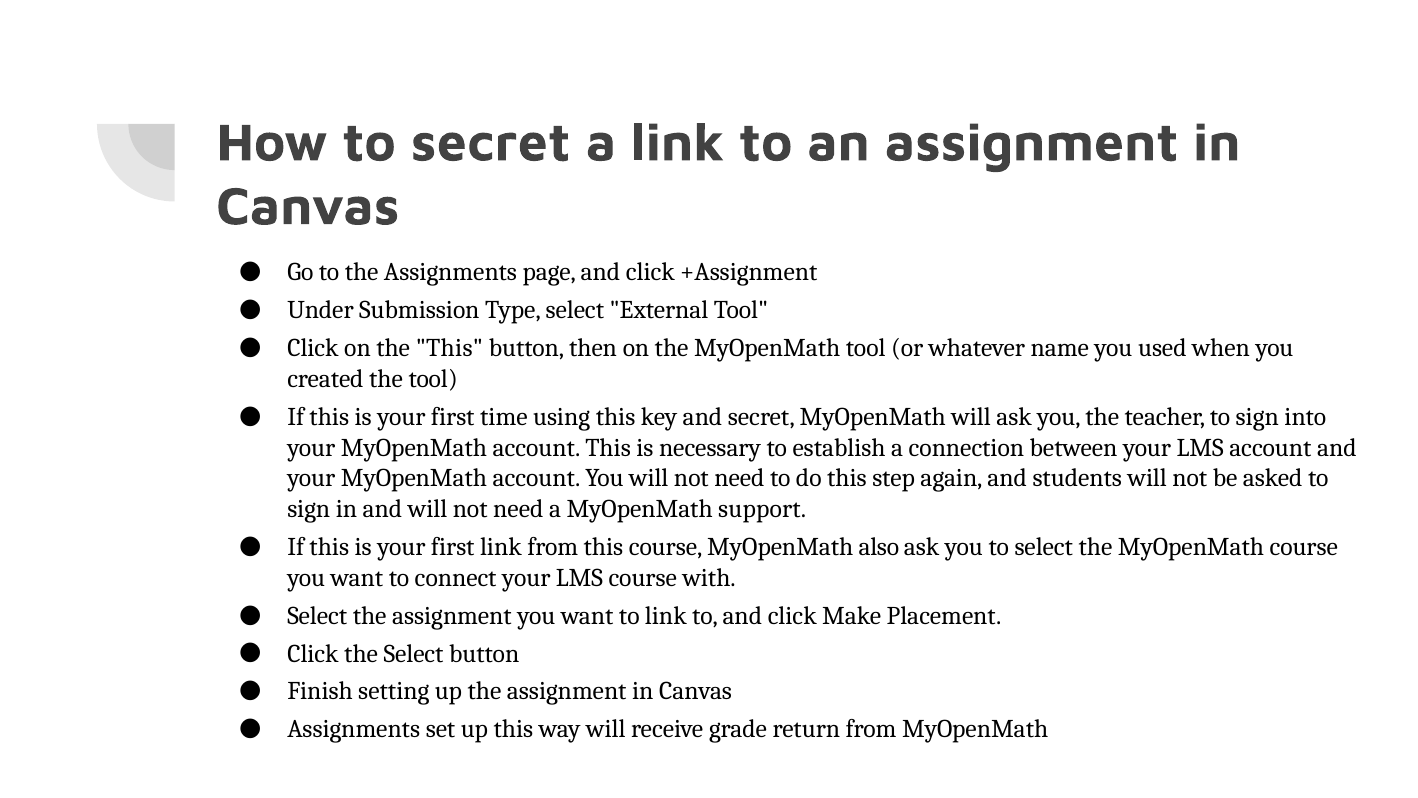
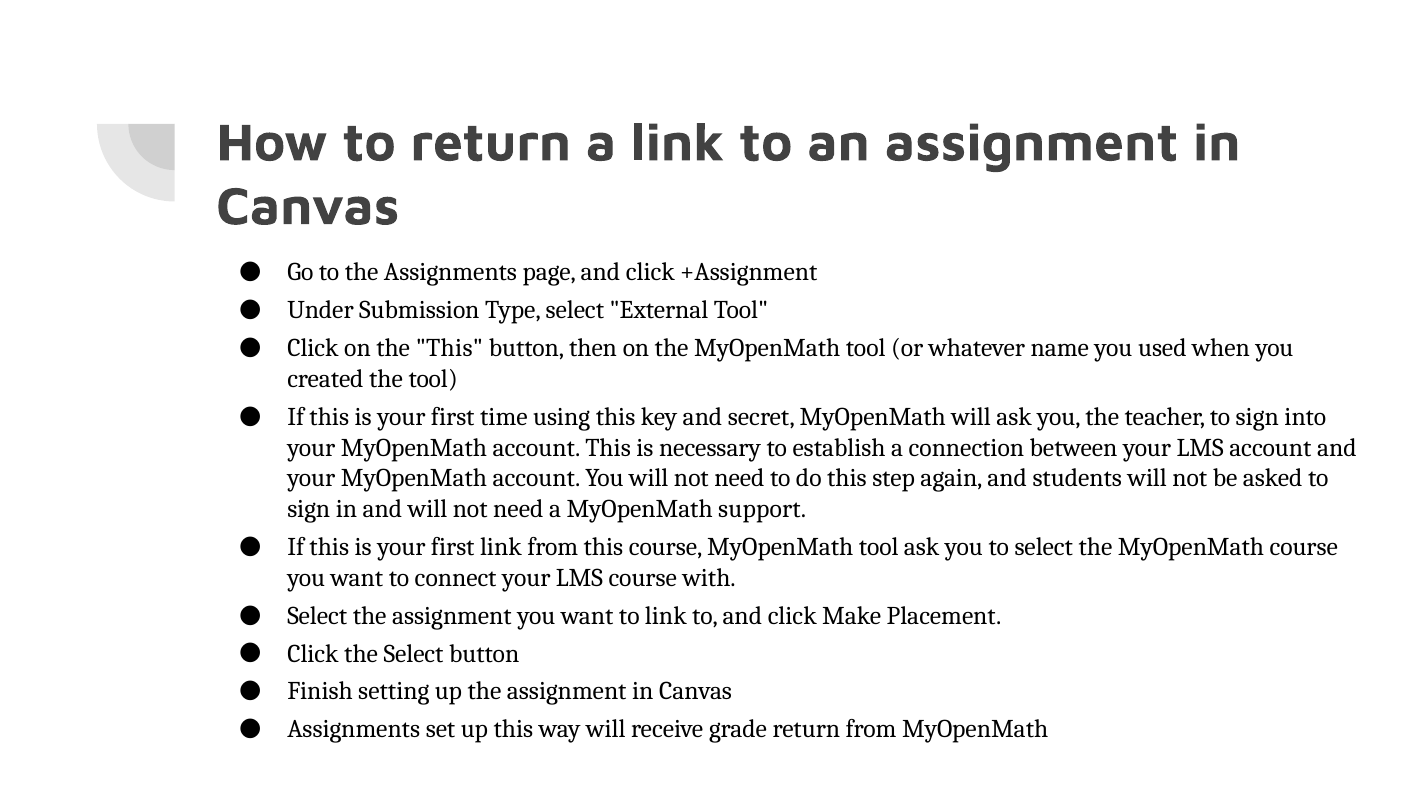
to secret: secret -> return (491, 143)
course MyOpenMath also: also -> tool (879, 547)
